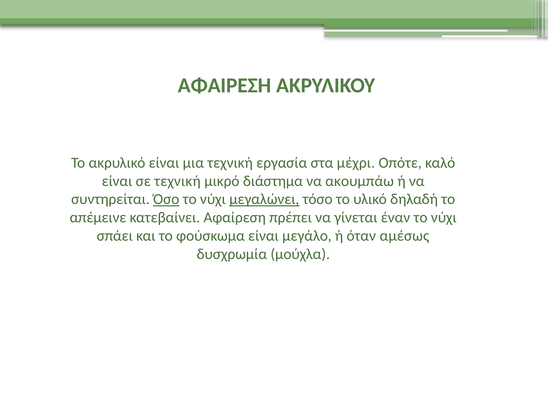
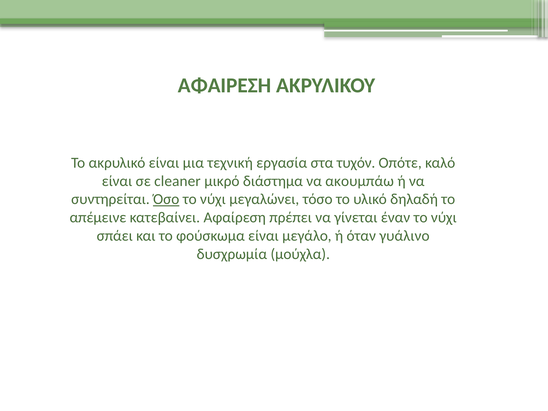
μέχρι: μέχρι -> τυχόν (356, 163)
σε τεχνική: τεχνική -> cleaner (177, 181)
μεγαλώνει underline: present -> none (264, 199)
αμέσως: αμέσως -> γυάλινο (404, 236)
